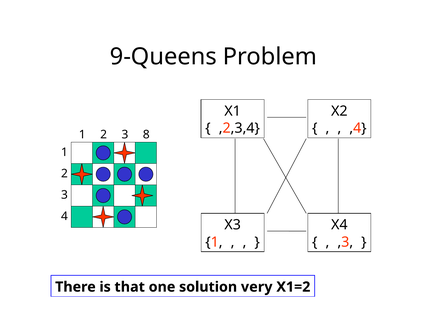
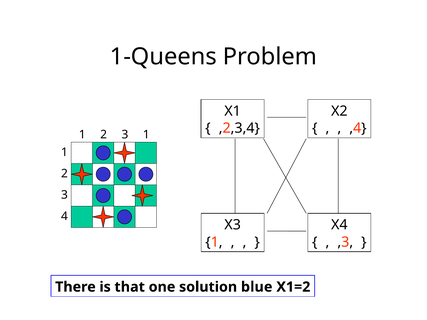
9-Queens: 9-Queens -> 1-Queens (163, 57)
2 8: 8 -> 1 (146, 135)
very: very -> blue (257, 287)
